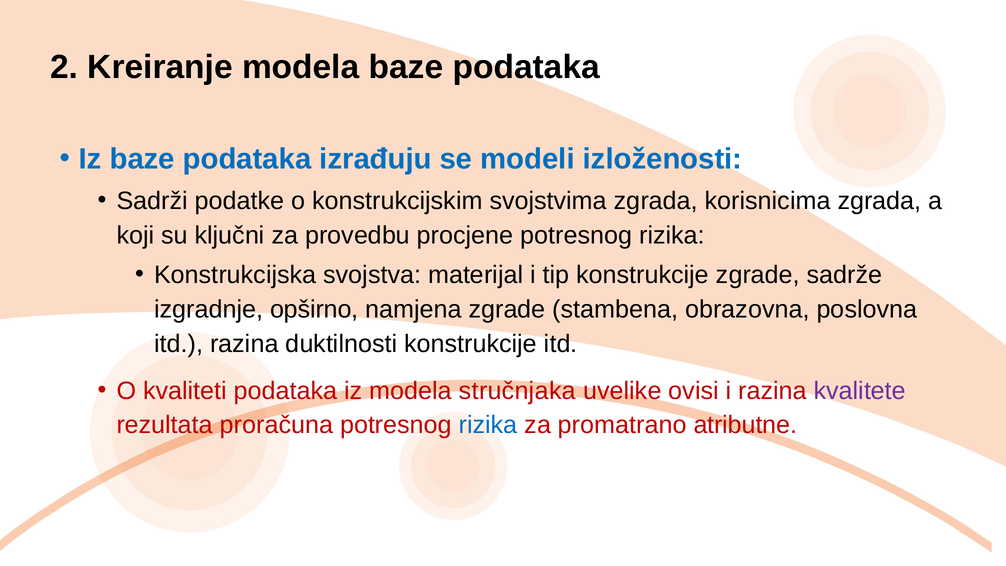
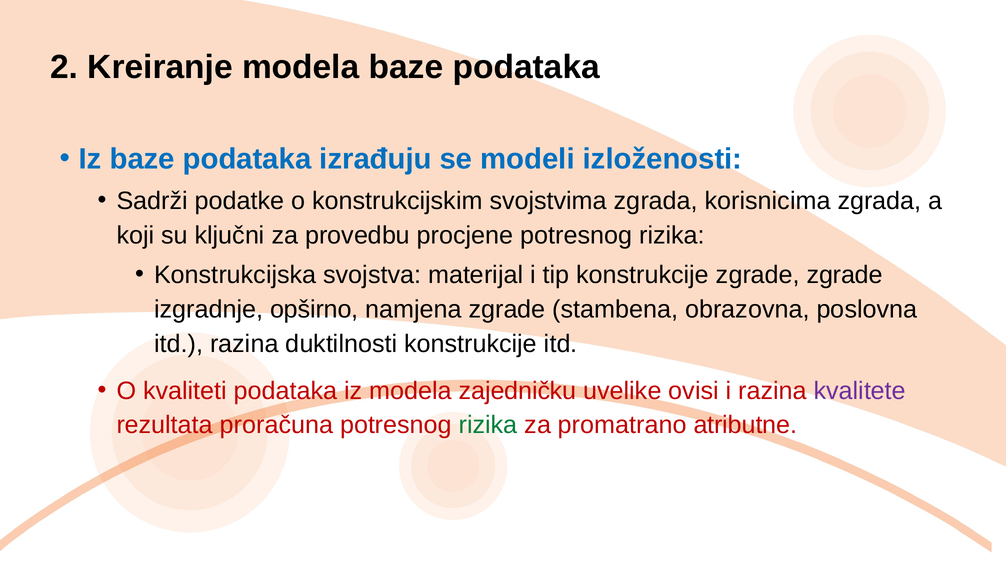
zgrade sadrže: sadrže -> zgrade (845, 275)
stručnjaka: stručnjaka -> zajedničku (518, 391)
rizika colour: blue -> green (488, 425)
